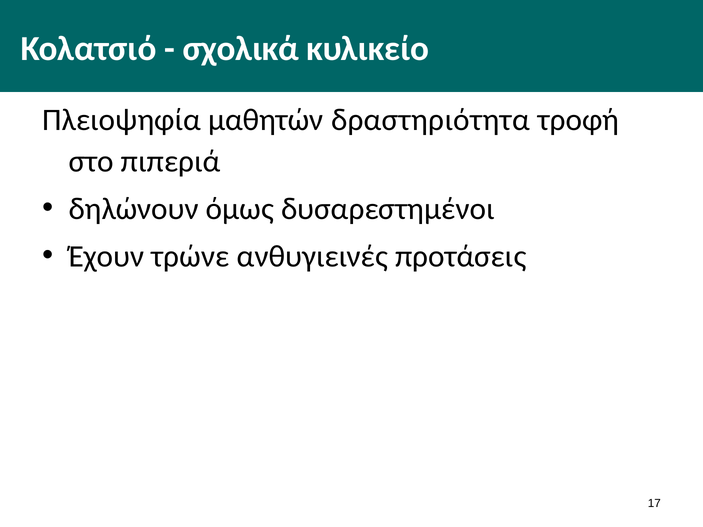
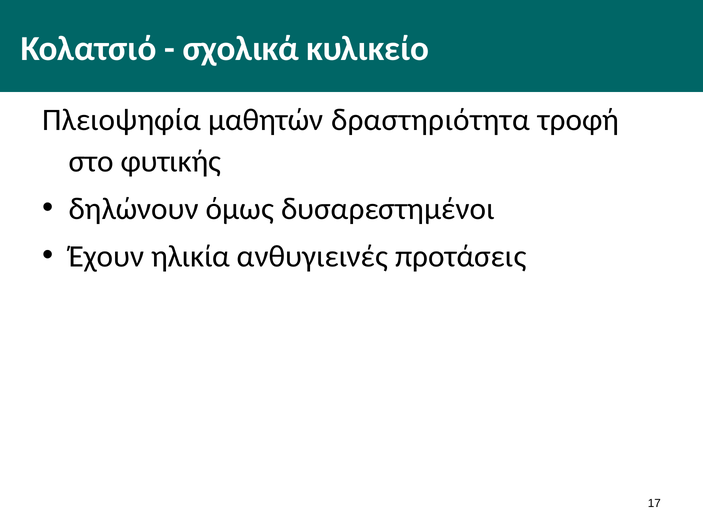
πιπεριά: πιπεριά -> φυτικής (171, 161)
τρώνε: τρώνε -> ηλικία (191, 256)
